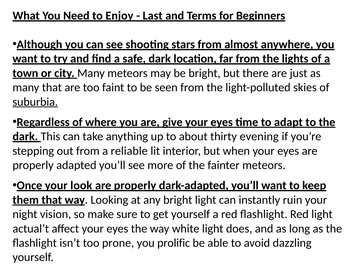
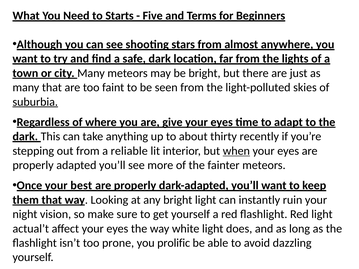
Enjoy: Enjoy -> Starts (120, 16)
Last: Last -> Five (153, 16)
evening: evening -> recently (259, 137)
when underline: none -> present (236, 151)
look: look -> best (81, 186)
